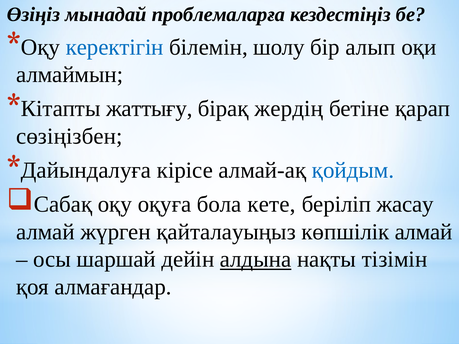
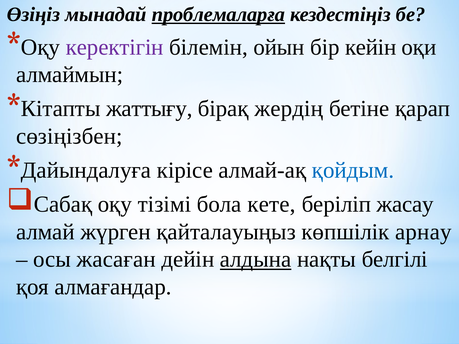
проблемаларға underline: none -> present (218, 15)
керектігін colour: blue -> purple (115, 47)
шолу: шолу -> ойын (279, 47)
алып: алып -> кейін (371, 47)
оқуға: оқуға -> тізімі (164, 204)
көпшілік алмай: алмай -> арнау (423, 232)
шаршай: шаршай -> жасаған (116, 260)
тізімін: тізімін -> белгілі (395, 260)
